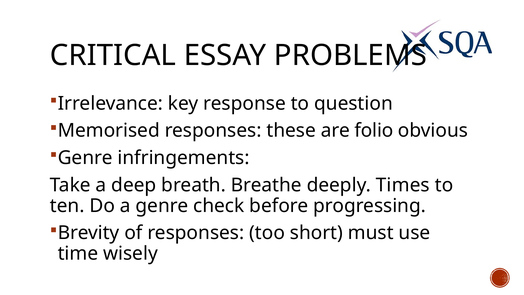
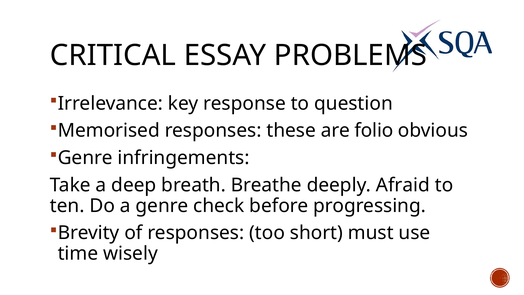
Times: Times -> Afraid (403, 185)
